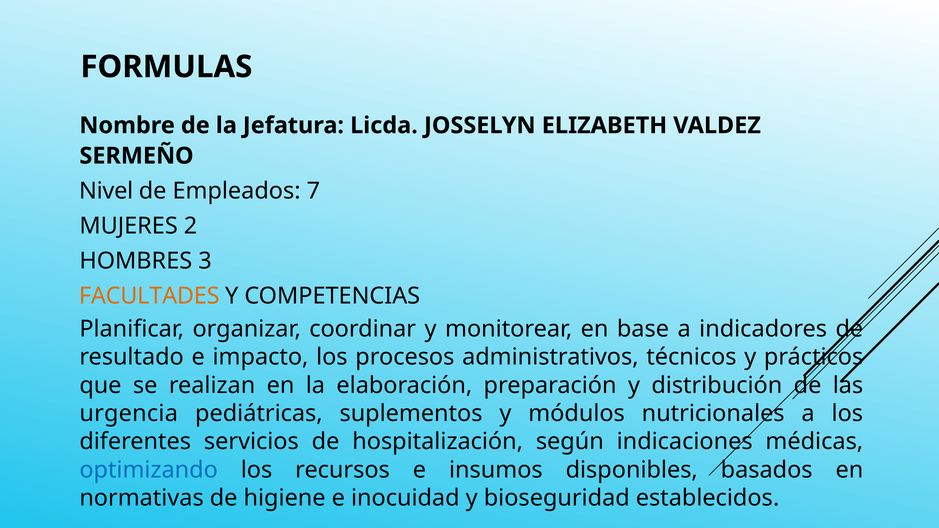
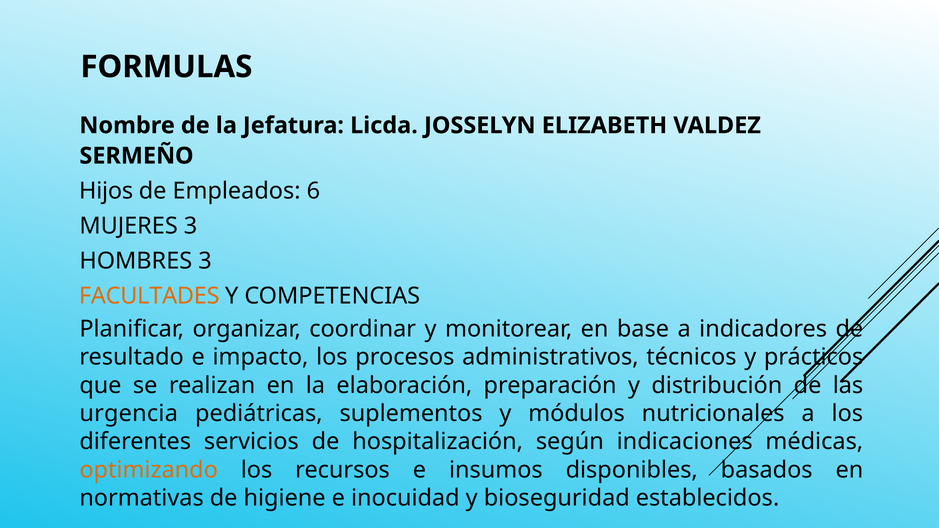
Nivel: Nivel -> Hijos (106, 191)
7: 7 -> 6 (313, 191)
MUJERES 2: 2 -> 3 (191, 226)
optimizando colour: blue -> orange (149, 470)
